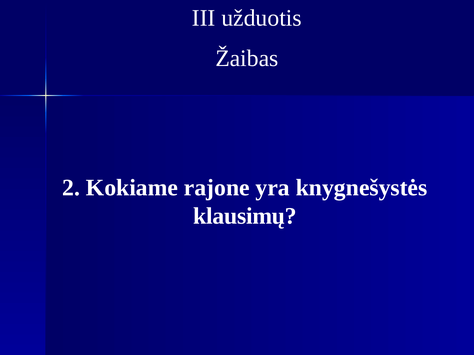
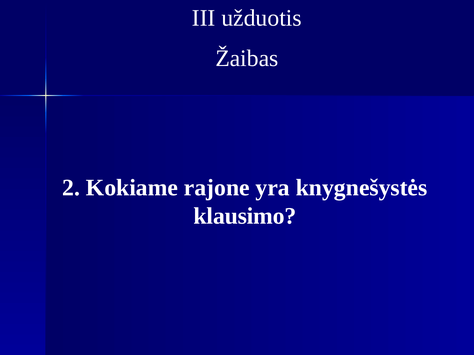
klausimų: klausimų -> klausimo (245, 216)
